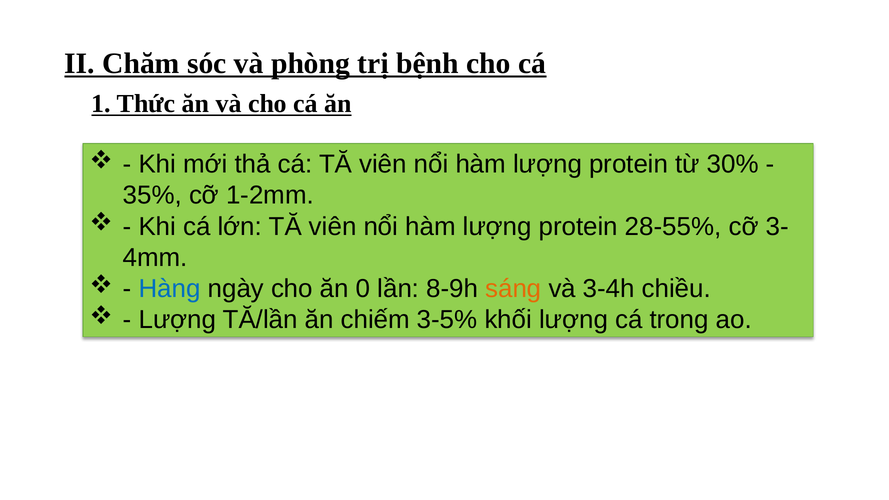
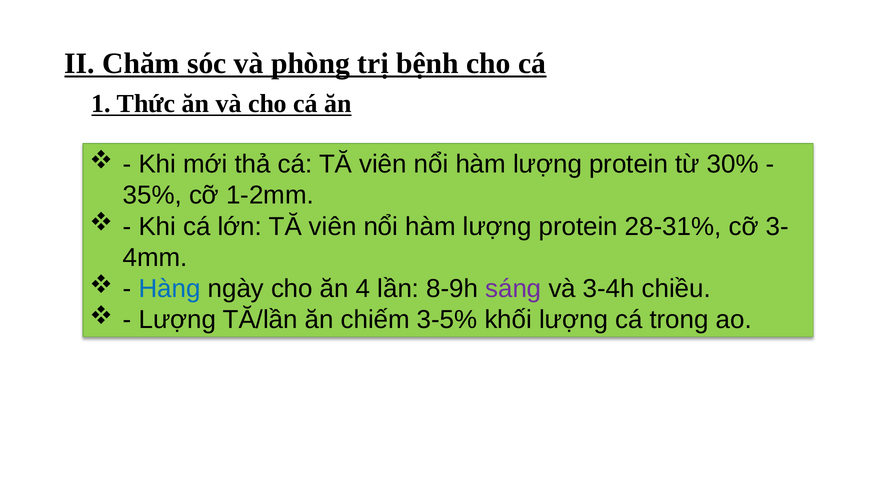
28-55%: 28-55% -> 28-31% (673, 226)
0: 0 -> 4 (363, 289)
sáng colour: orange -> purple (513, 289)
